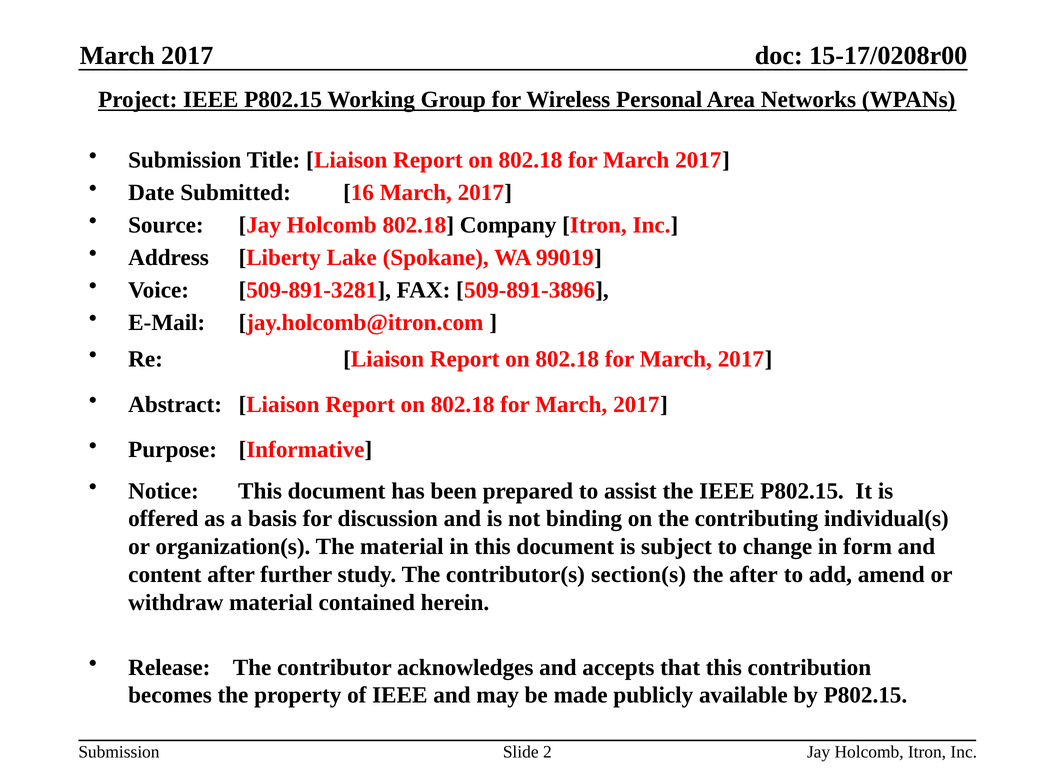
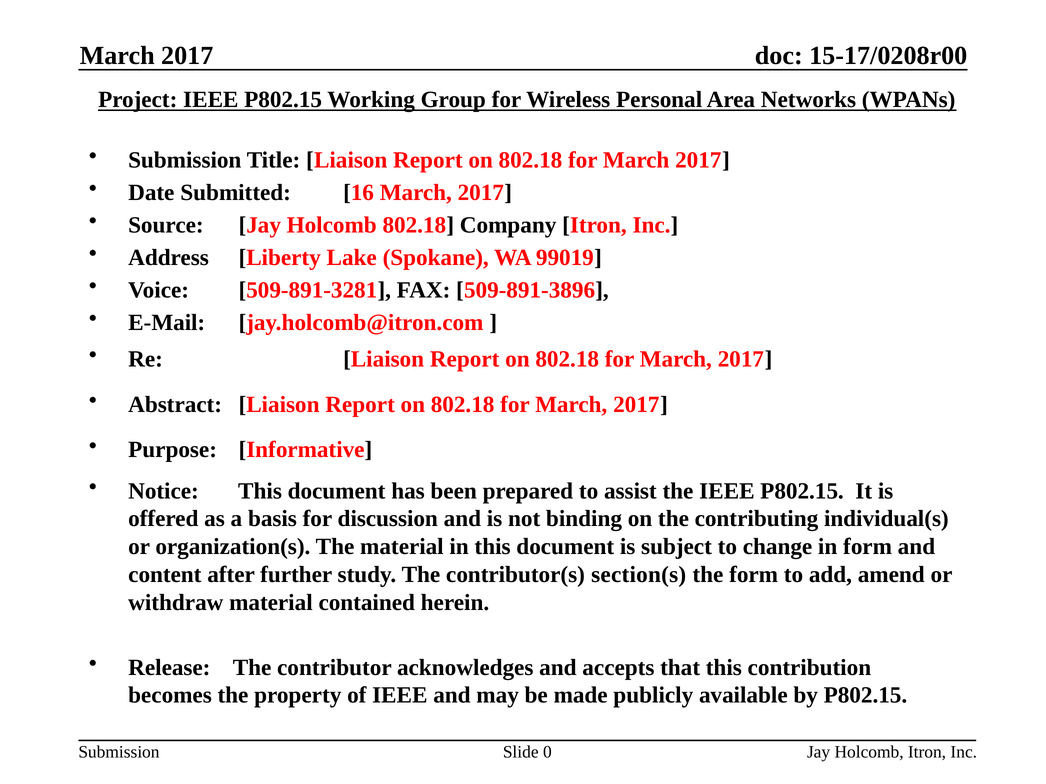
the after: after -> form (754, 575)
2: 2 -> 0 (547, 752)
